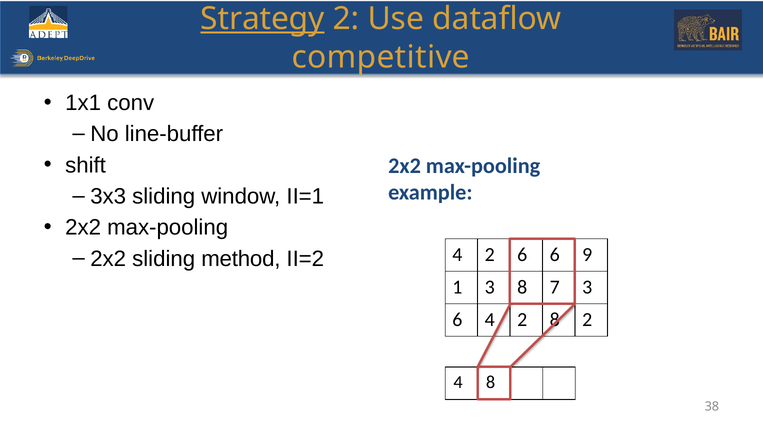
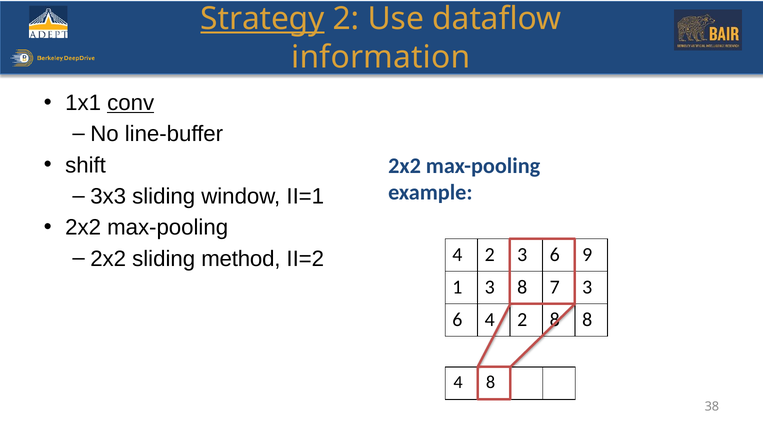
competitive: competitive -> information (381, 57)
conv underline: none -> present (131, 103)
2 6: 6 -> 3 (522, 255)
2: 2 -> 8 (587, 320)
